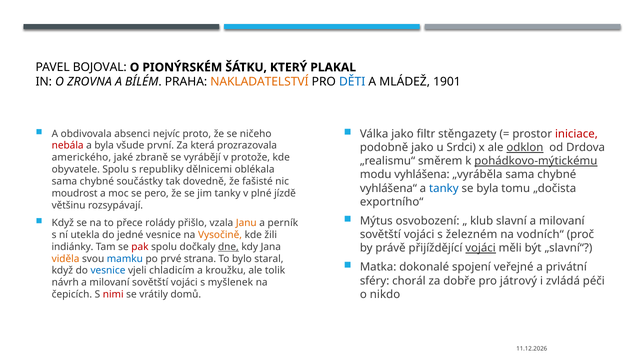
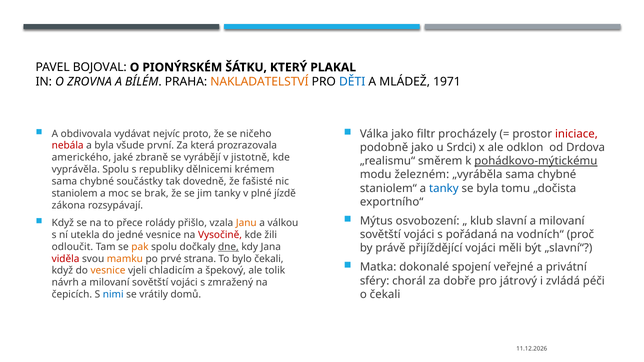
1901: 1901 -> 1971 (447, 82)
stěngazety: stěngazety -> procházely (467, 134)
absenci: absenci -> vydávat (132, 134)
odklon underline: present -> none (525, 148)
protože: protože -> jistotně (250, 158)
obyvatele: obyvatele -> vyprávěla (76, 170)
oblékala: oblékala -> krémem (255, 170)
vyhlášena: vyhlášena -> železném (422, 175)
vyhlášena“: vyhlášena“ -> staniolem“ (388, 188)
moudrost: moudrost -> staniolem (75, 194)
pero: pero -> brak (156, 194)
většinu: většinu -> zákona (69, 205)
perník: perník -> válkou (283, 223)
železném: železném -> pořádaná (472, 235)
Vysočině colour: orange -> red (220, 235)
indiánky: indiánky -> odloučit (72, 247)
pak colour: red -> orange (140, 247)
vojáci underline: present -> none (481, 248)
viděla colour: orange -> red (66, 259)
mamku colour: blue -> orange (125, 259)
bylo staral: staral -> čekali (269, 259)
vesnice colour: blue -> orange (108, 271)
kroužku: kroužku -> špekový (226, 271)
myšlenek: myšlenek -> zmražený (230, 283)
o nikdo: nikdo -> čekali (385, 294)
nimi colour: red -> blue (113, 295)
